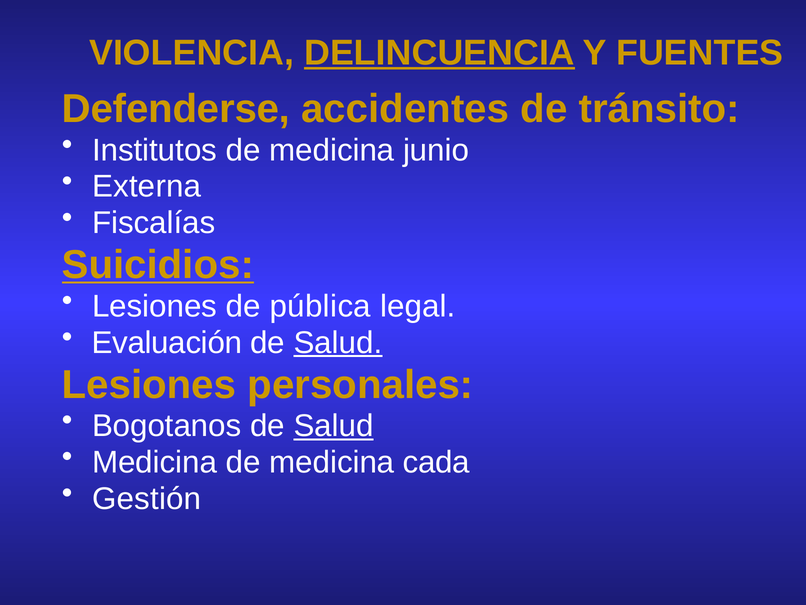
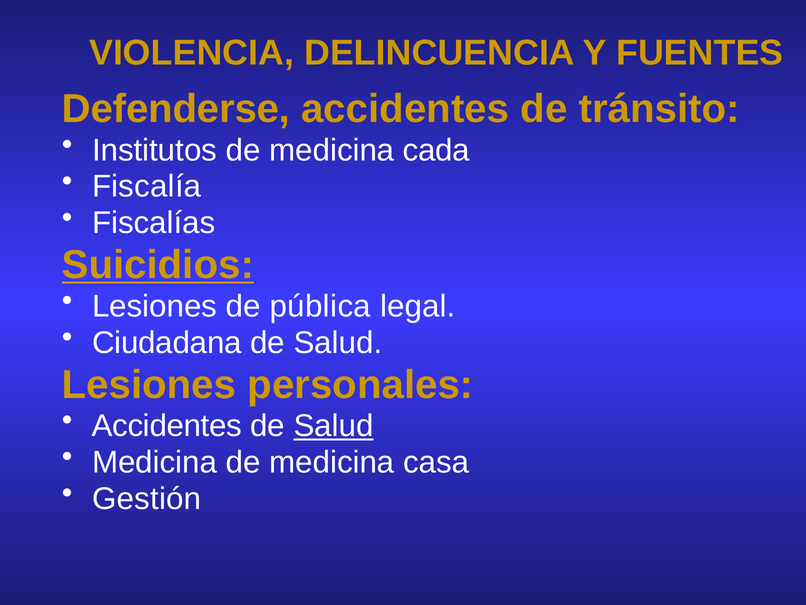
DELINCUENCIA underline: present -> none (440, 53)
junio: junio -> cada (436, 150)
Externa: Externa -> Fiscalía (147, 186)
Evaluación: Evaluación -> Ciudadana (167, 342)
Salud underline: present -> none (338, 342)
Bogotanos: Bogotanos -> Accidentes (167, 426)
cada: cada -> casa (436, 462)
